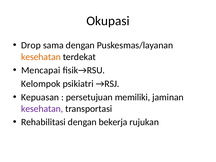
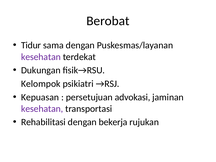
Okupasi: Okupasi -> Berobat (108, 21)
Drop: Drop -> Tidur (31, 45)
kesehatan colour: orange -> purple (41, 57)
Mencapai: Mencapai -> Dukungan (41, 70)
memiliki: memiliki -> advokasi (133, 97)
